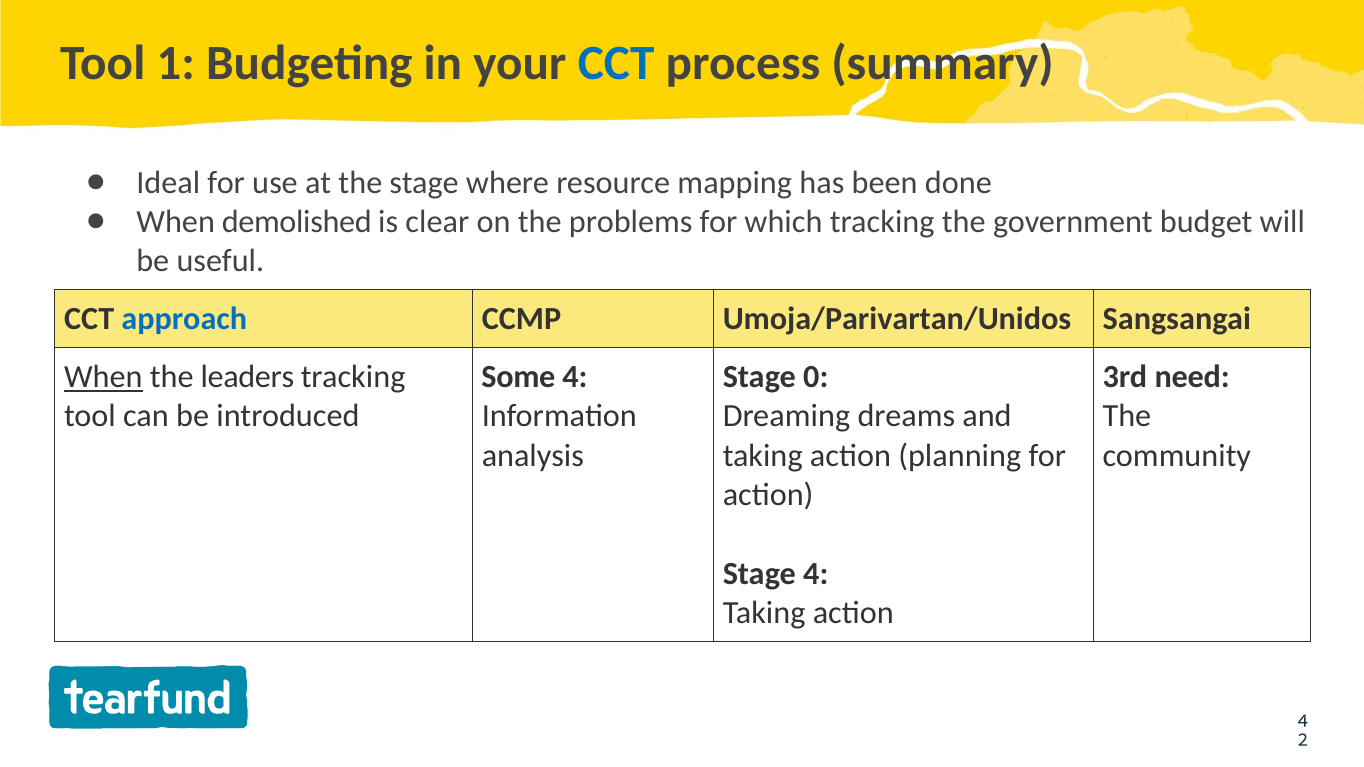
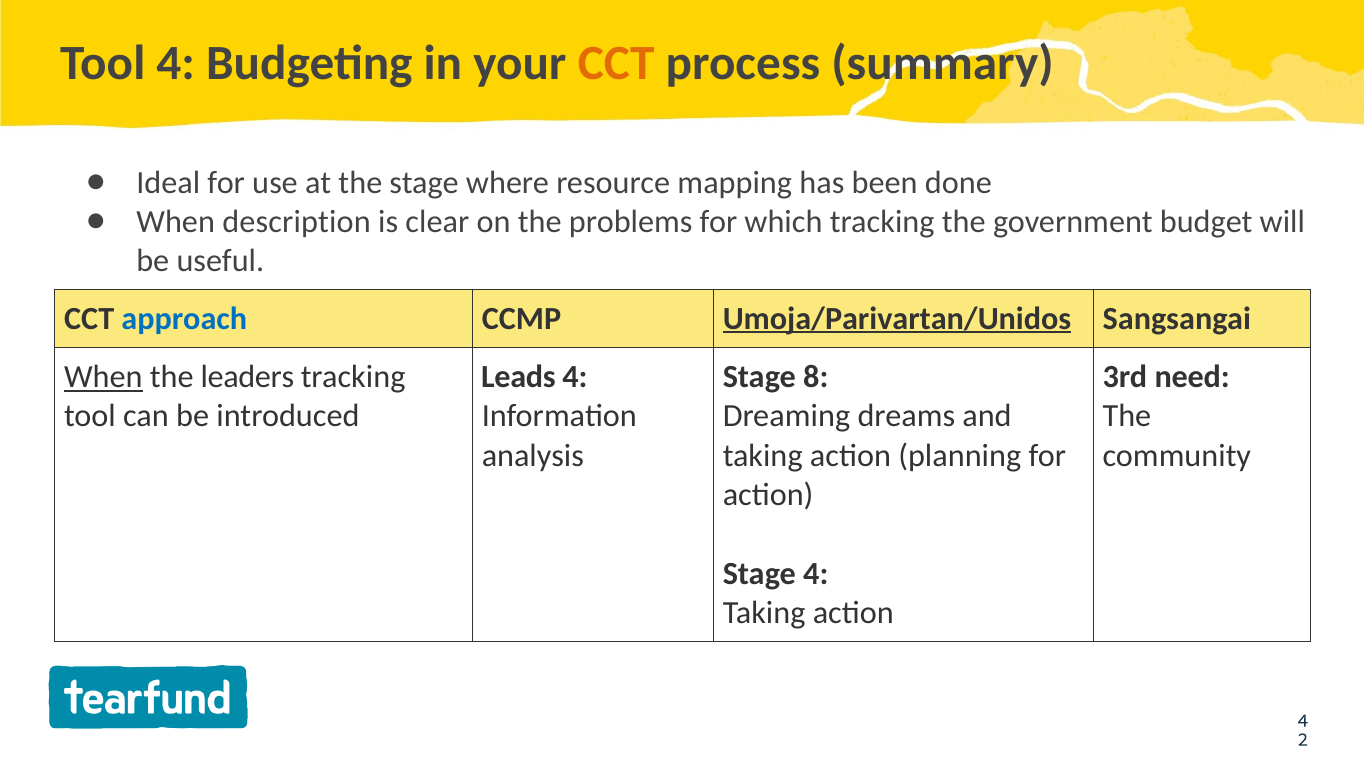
Tool 1: 1 -> 4 (176, 63)
CCT colour: blue -> orange (616, 63)
demolished: demolished -> description (297, 222)
Umoja/Parivartan/Unidos underline: none -> present (897, 319)
Some: Some -> Leads (518, 377)
0: 0 -> 8 (816, 377)
